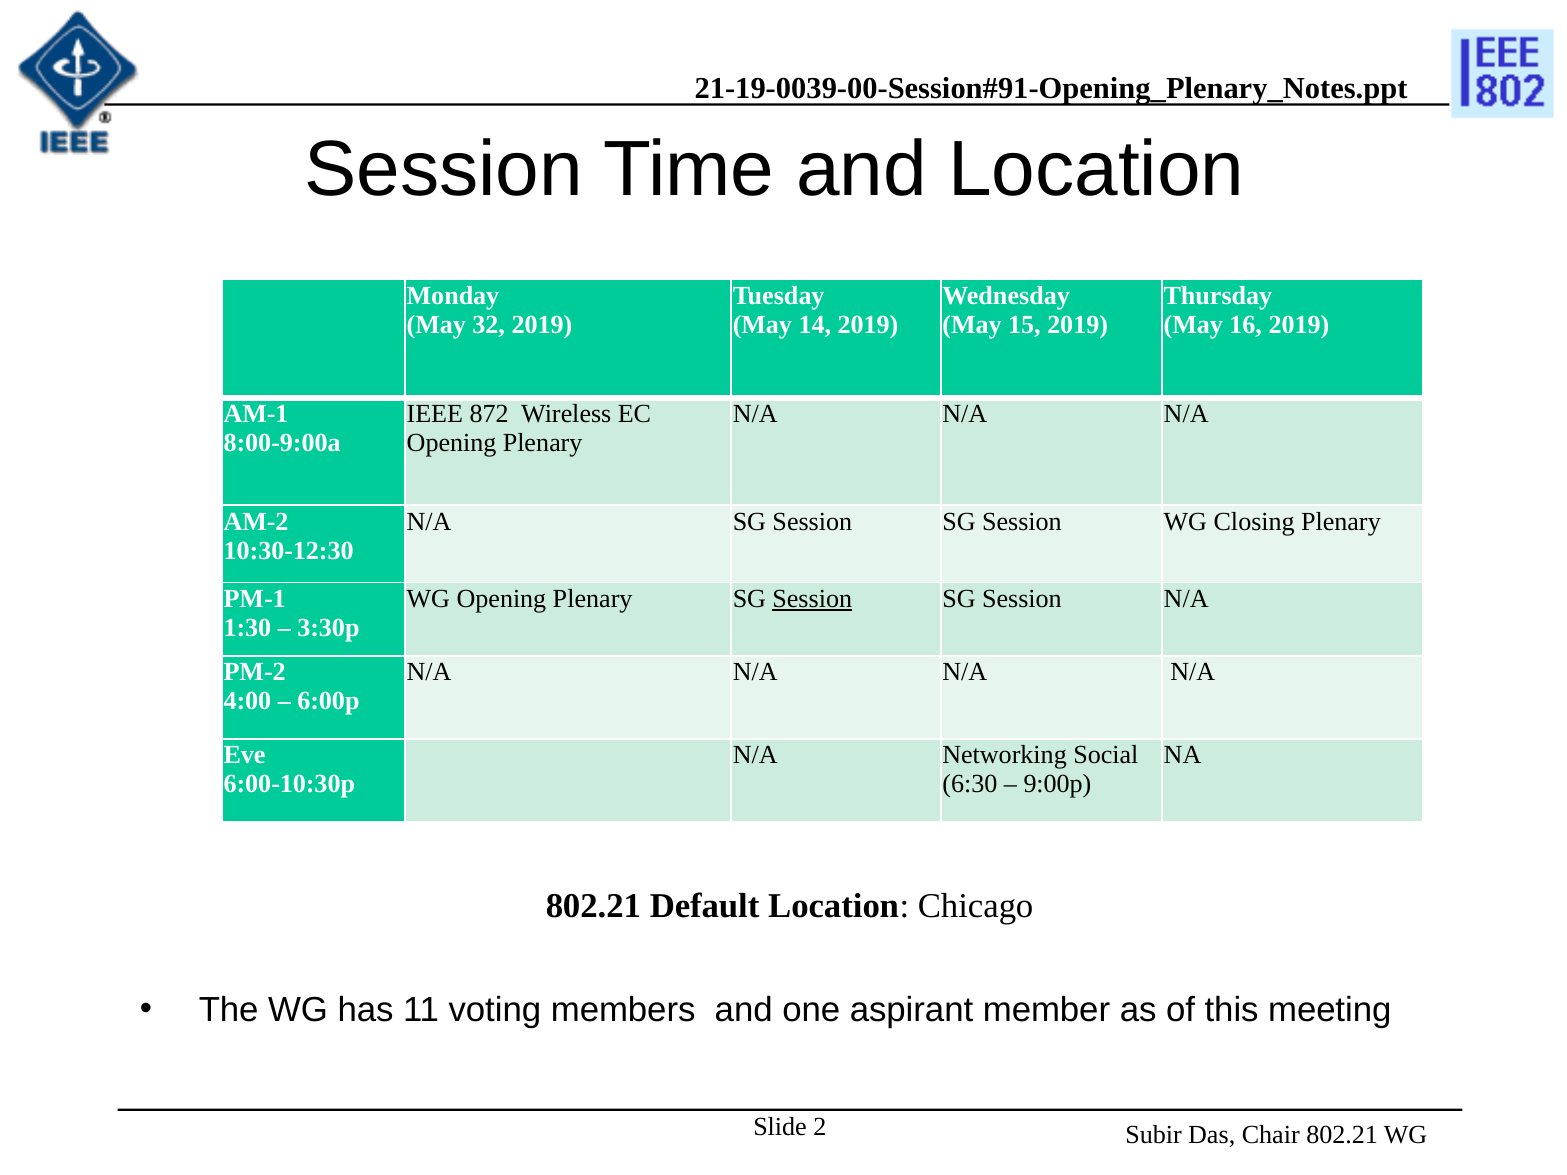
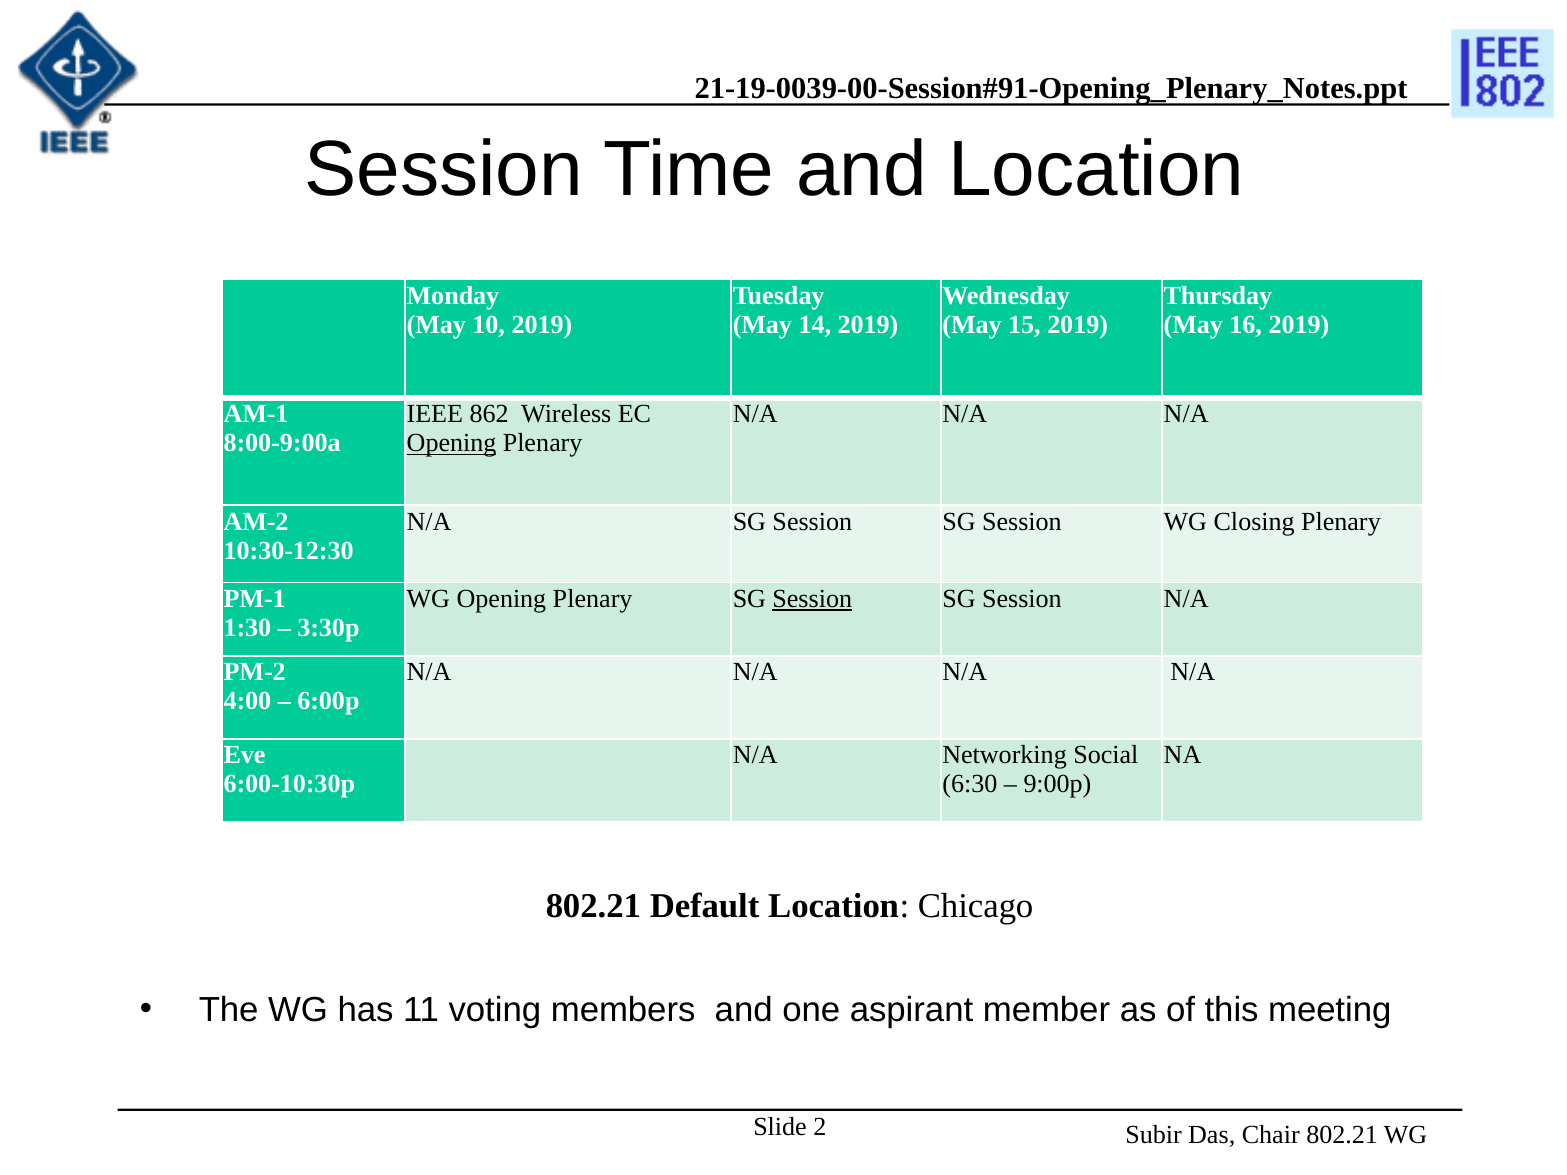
32: 32 -> 10 (489, 325)
872: 872 -> 862 (489, 414)
Opening underline: none -> present (452, 443)
